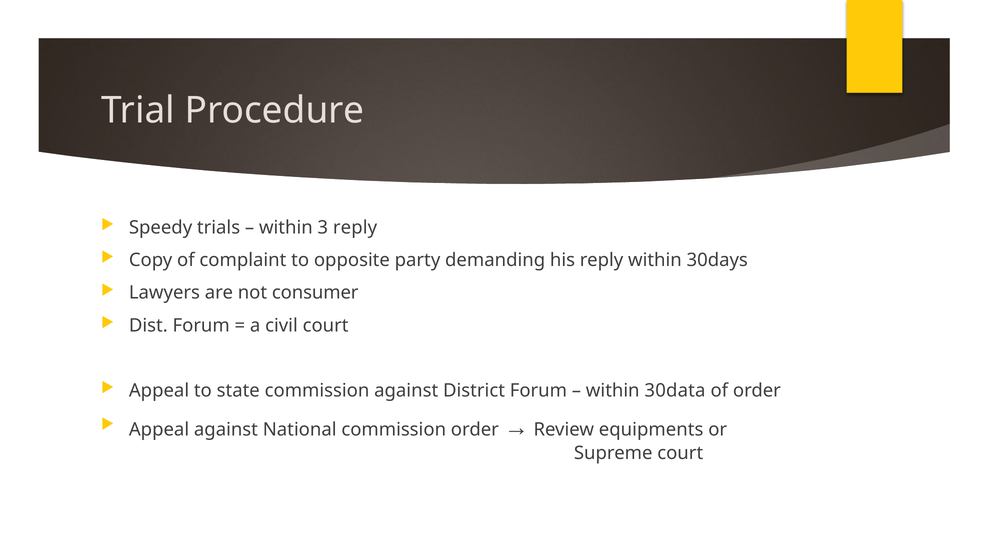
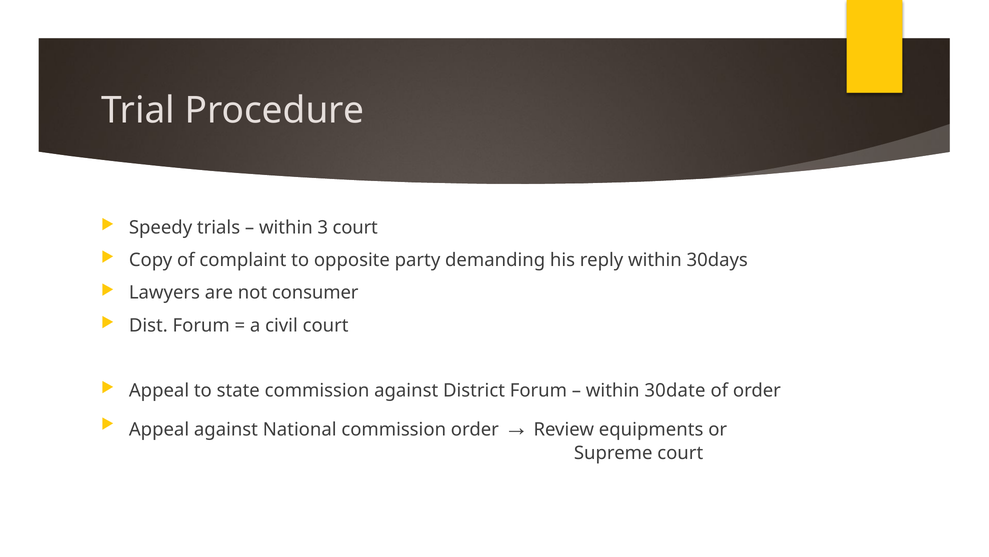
3 reply: reply -> court (355, 227)
30data: 30data -> 30date (675, 390)
